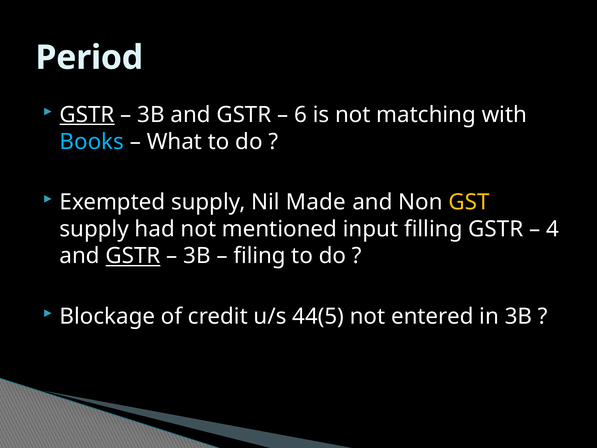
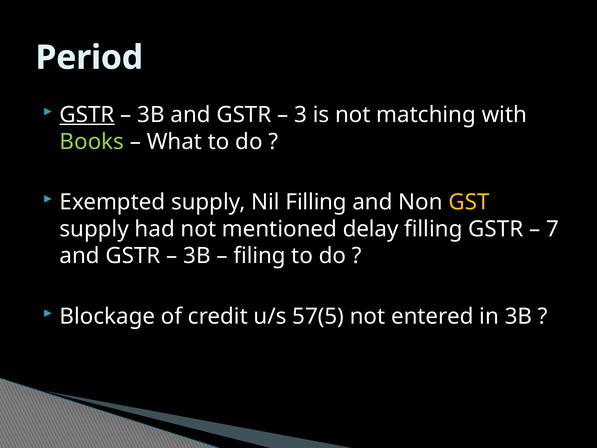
6: 6 -> 3 (301, 115)
Books colour: light blue -> light green (92, 142)
Nil Made: Made -> Filling (316, 202)
input: input -> delay (371, 229)
4: 4 -> 7 (552, 229)
GSTR underline: present -> none (133, 256)
44(5: 44(5 -> 57(5 (318, 316)
